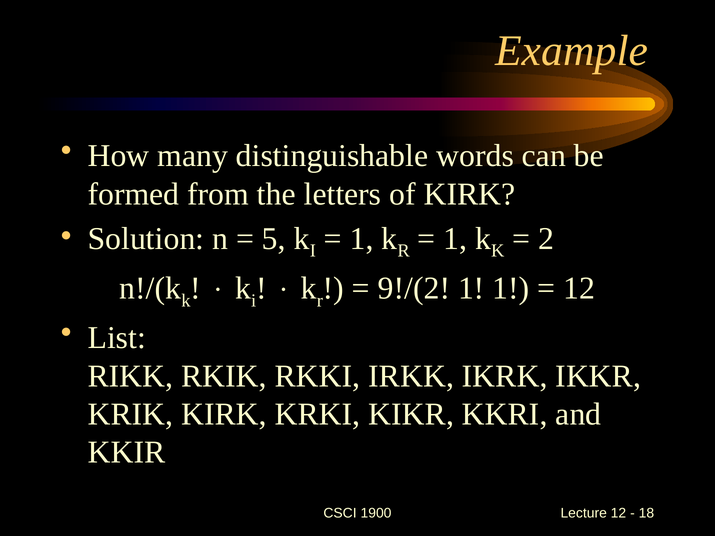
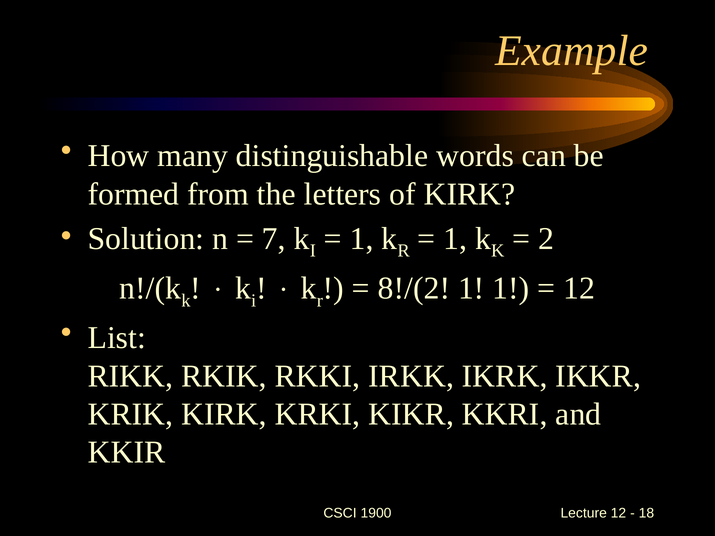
5: 5 -> 7 (274, 239)
9!/(2: 9!/(2 -> 8!/(2 (414, 288)
